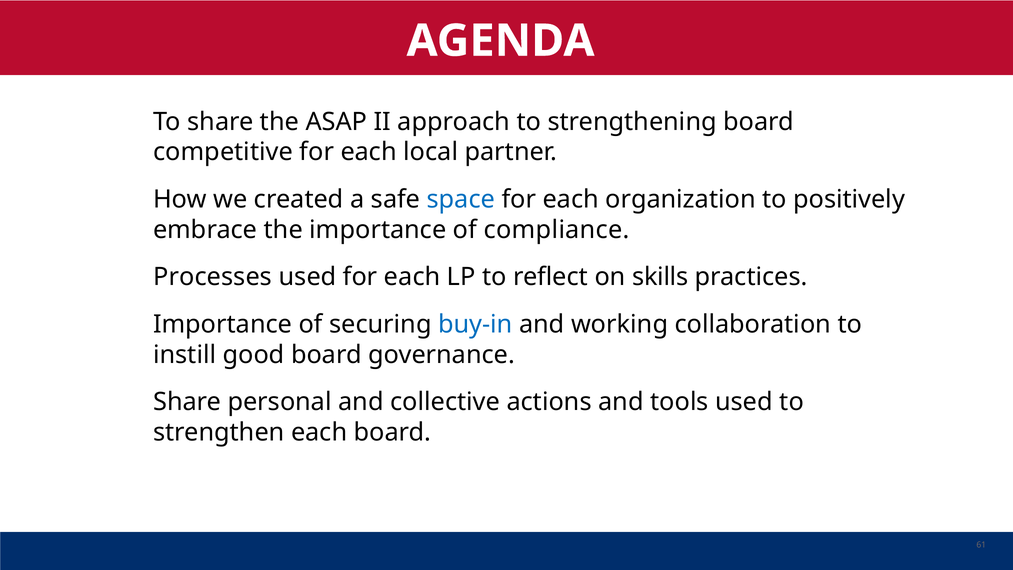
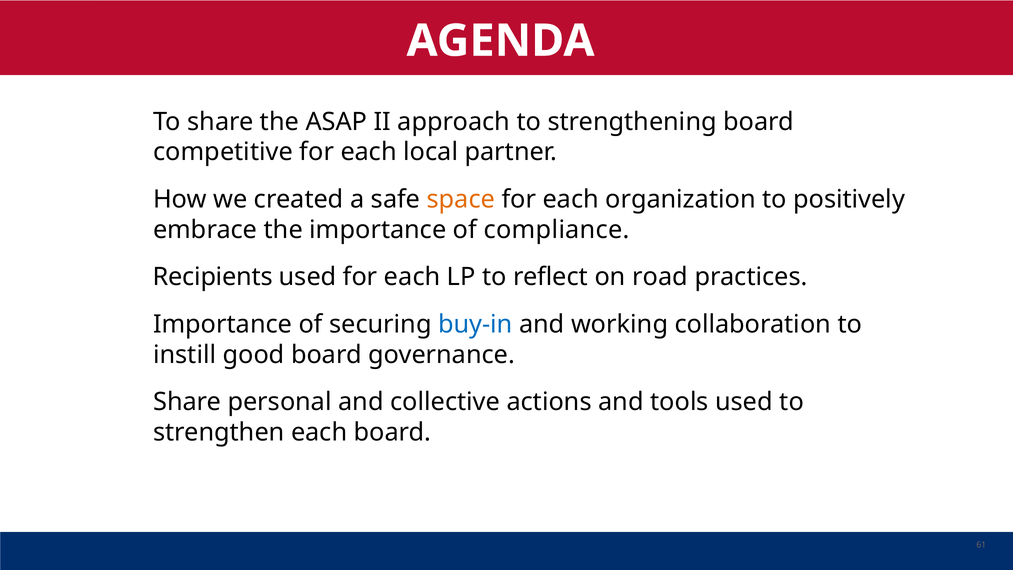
space colour: blue -> orange (461, 199)
Processes: Processes -> Recipients (213, 277)
skills: skills -> road (660, 277)
